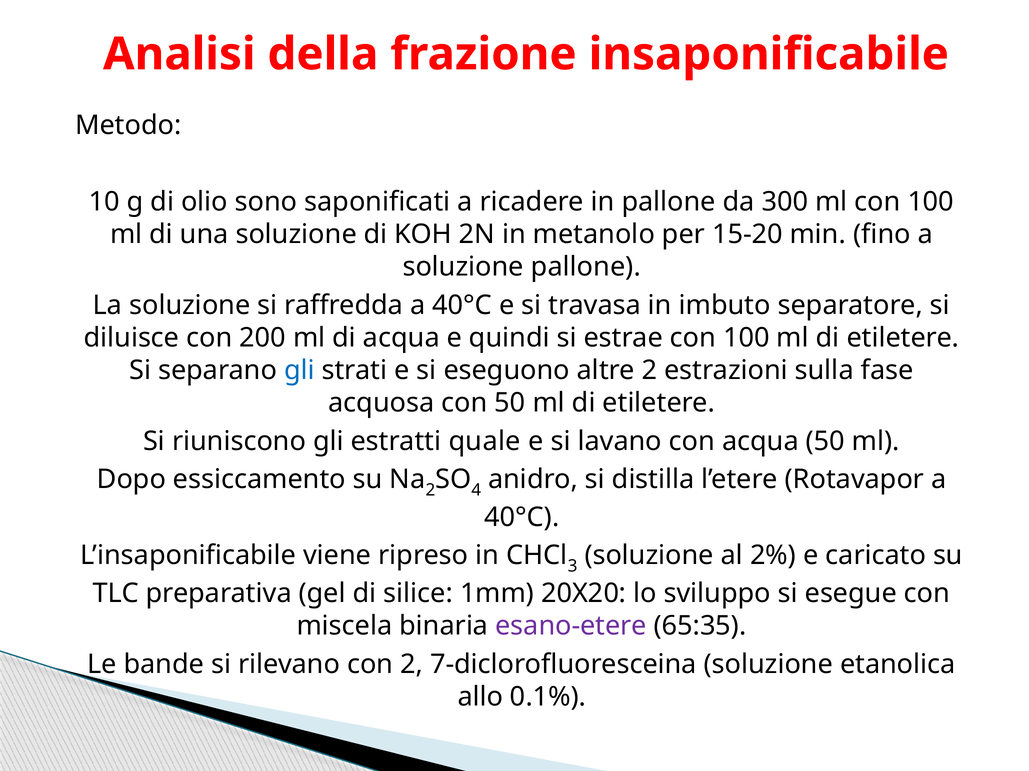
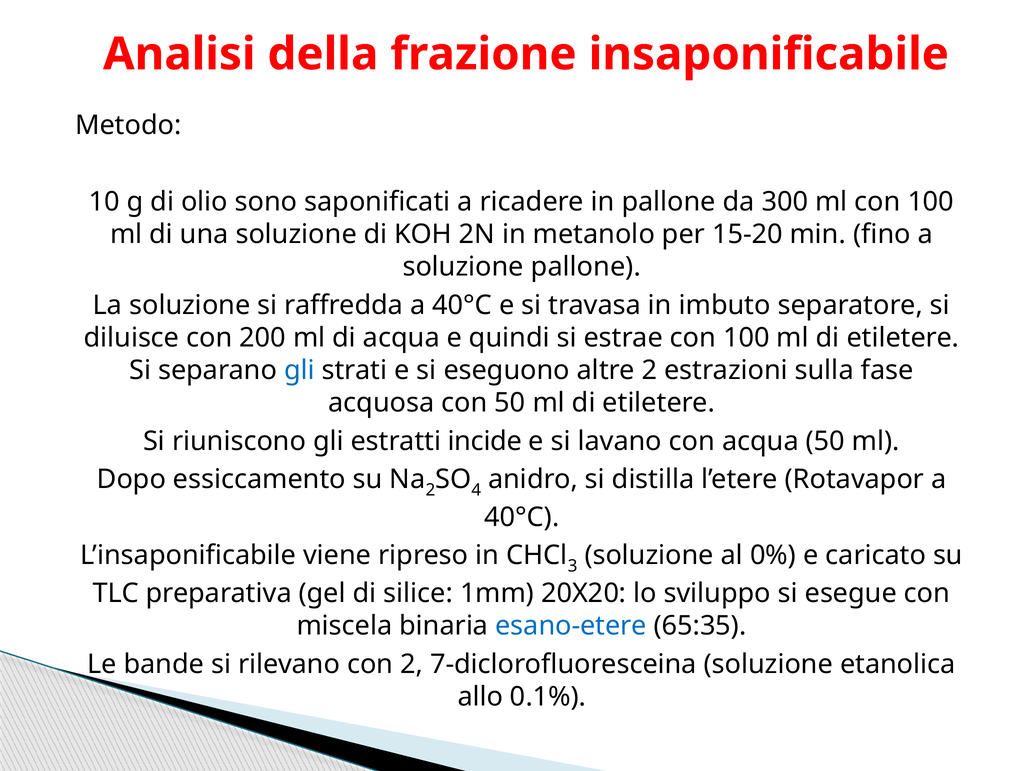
quale: quale -> incide (485, 441)
2%: 2% -> 0% (773, 556)
esano-etere colour: purple -> blue (571, 626)
